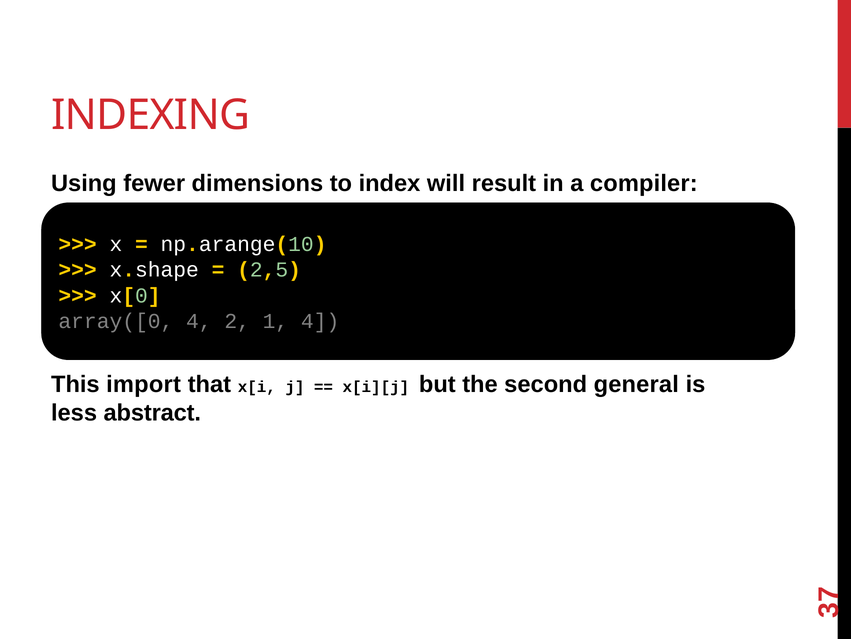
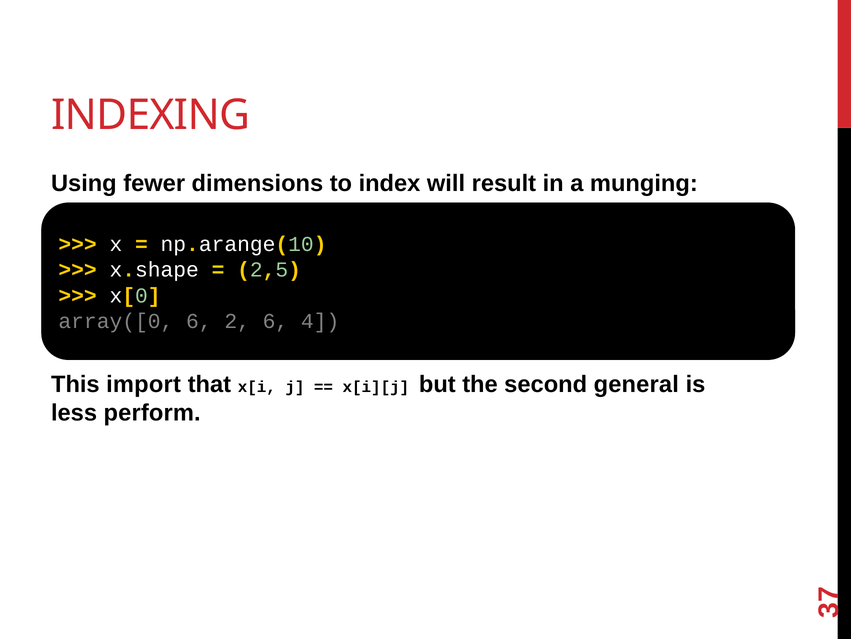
compiler: compiler -> munging (644, 183)
array([0 4: 4 -> 6 (199, 321)
2 1: 1 -> 6 (275, 321)
abstract: abstract -> perform (152, 413)
